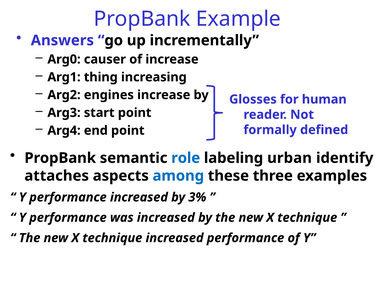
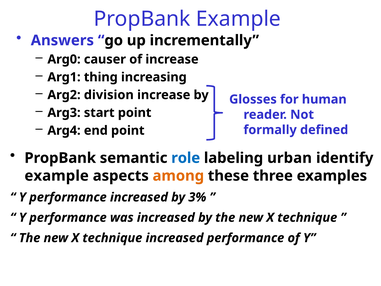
engines: engines -> division (109, 95)
attaches: attaches -> example (57, 176)
among colour: blue -> orange (178, 176)
